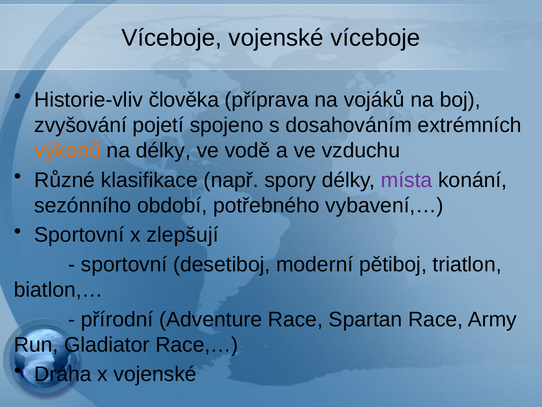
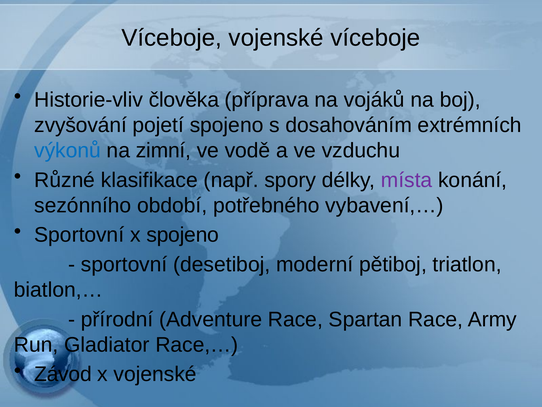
výkonů colour: orange -> blue (68, 150)
na délky: délky -> zimní (163, 150)
x zlepšují: zlepšují -> spojeno (183, 235)
Dráha: Dráha -> Závod (63, 374)
